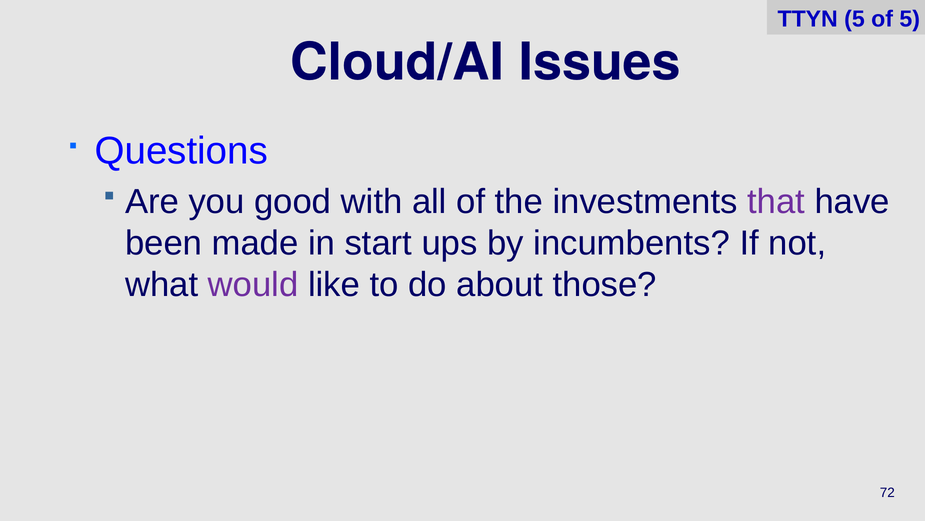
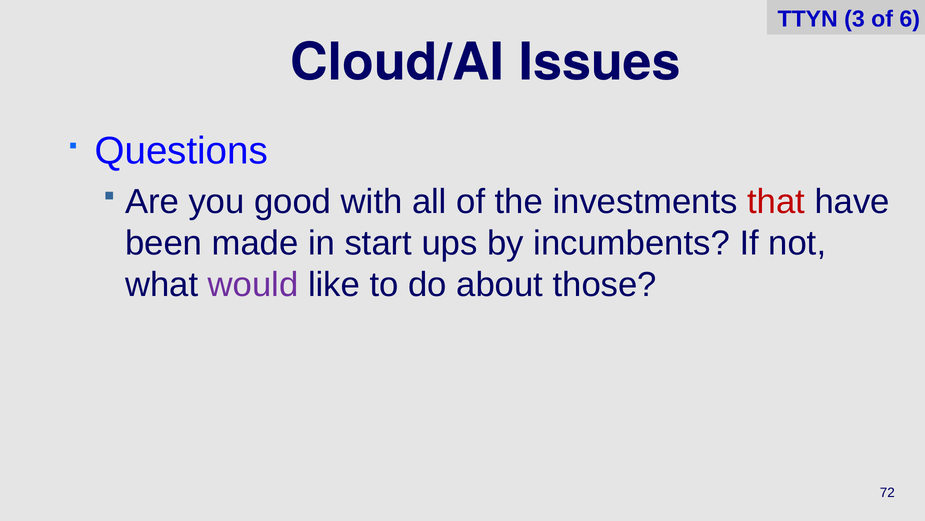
TTYN 5: 5 -> 3 (855, 19)
of 5: 5 -> 6 (910, 19)
that colour: purple -> red (776, 201)
